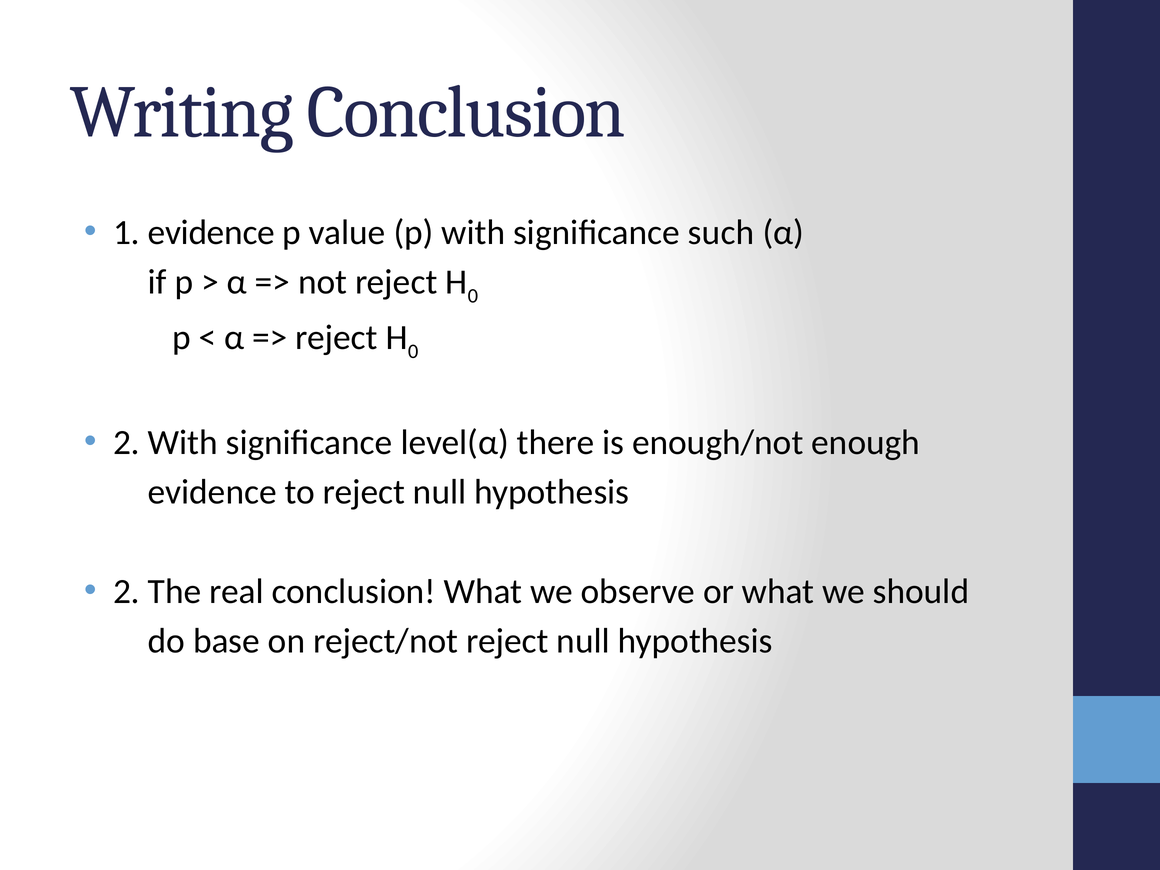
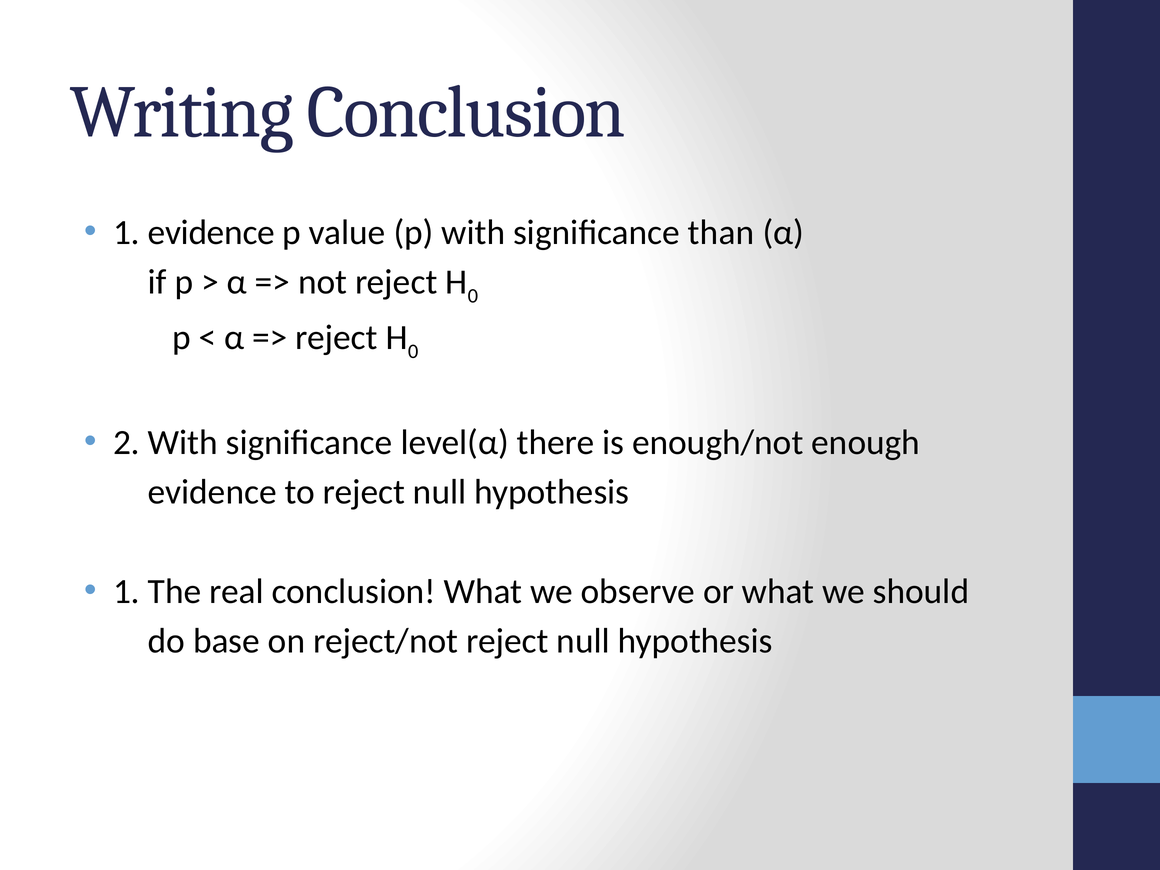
such: such -> than (721, 233)
2: 2 -> 1 (127, 591)
